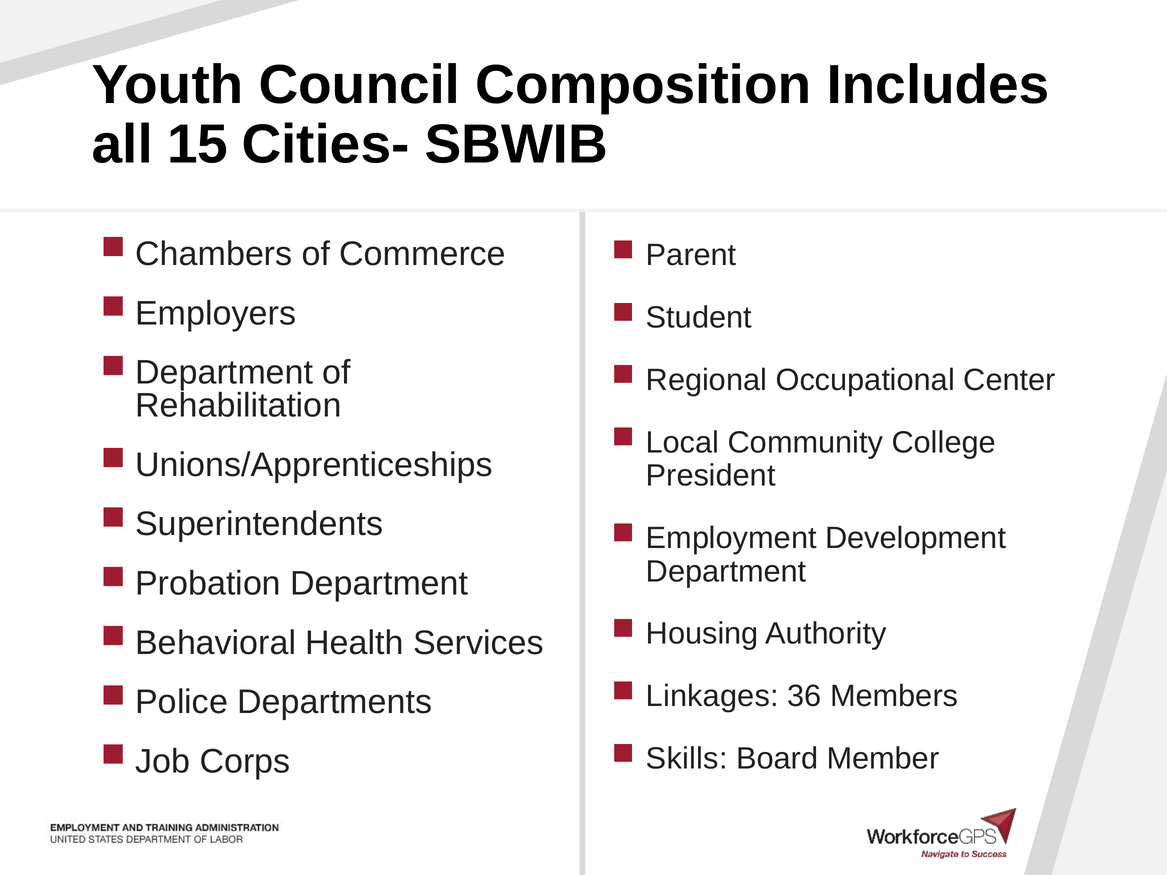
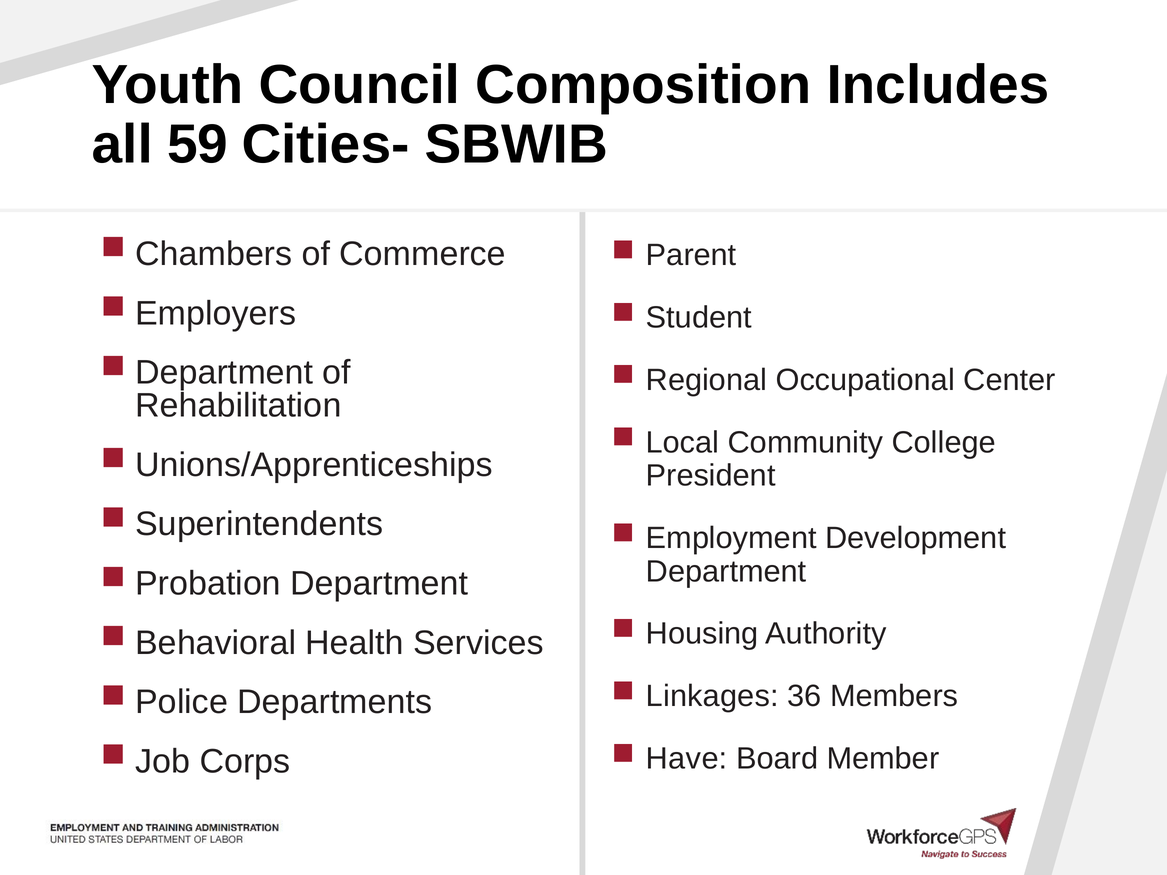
15: 15 -> 59 (198, 145)
Skills: Skills -> Have (687, 759)
